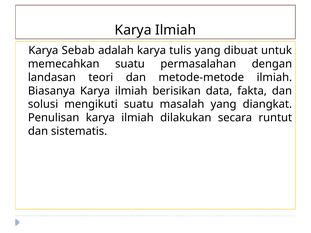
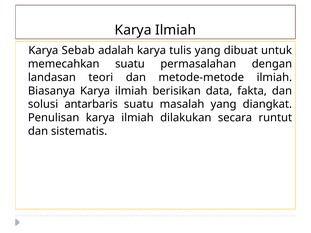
mengikuti: mengikuti -> antarbaris (91, 104)
